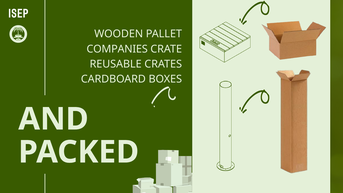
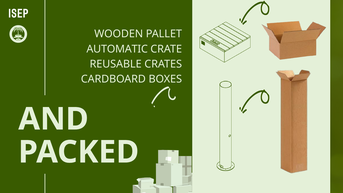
COMPANIES: COMPANIES -> AUTOMATIC (117, 49)
